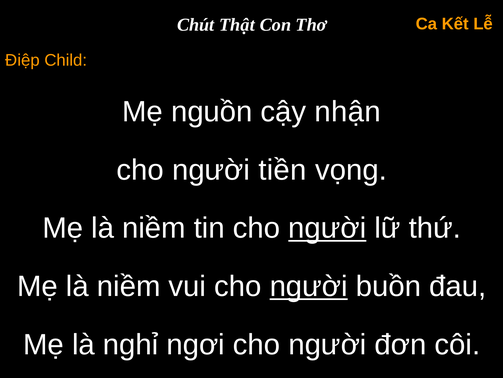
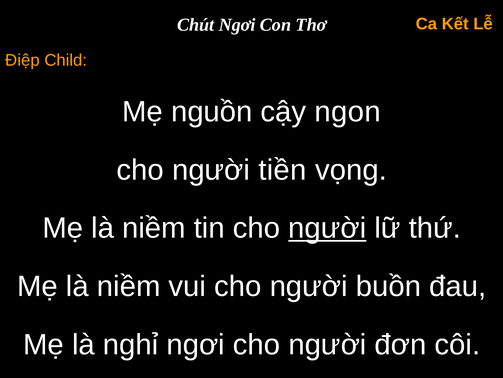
Chút Thật: Thật -> Ngơi (237, 25)
nhận: nhận -> ngon (348, 112)
người underline: present -> none (309, 286)
